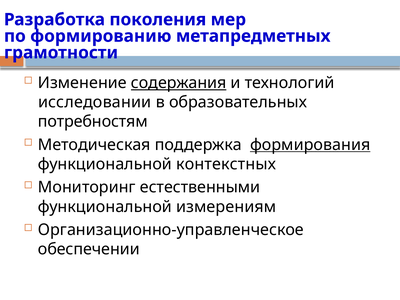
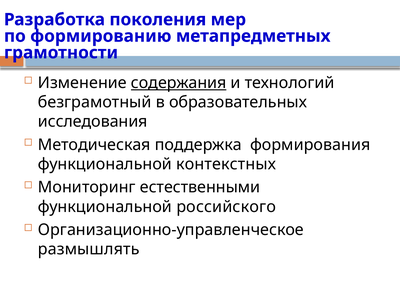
исследовании: исследовании -> безграмотный (95, 102)
потребностям: потребностям -> исследования (93, 121)
формирования underline: present -> none (310, 145)
измерениям: измерениям -> российского (226, 207)
обеспечении: обеспечении -> размышлять (89, 249)
